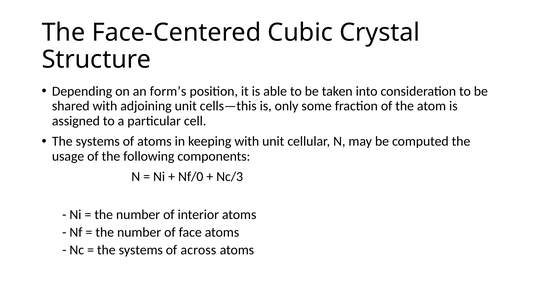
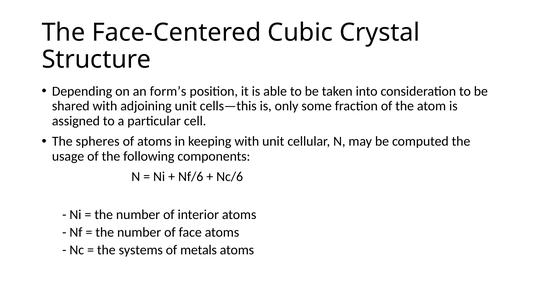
systems: systems -> spheres (98, 141)
Nf/0: Nf/0 -> Nf/6 (191, 176)
Nc/3: Nc/3 -> Nc/6 (230, 176)
across: across -> metals (199, 250)
